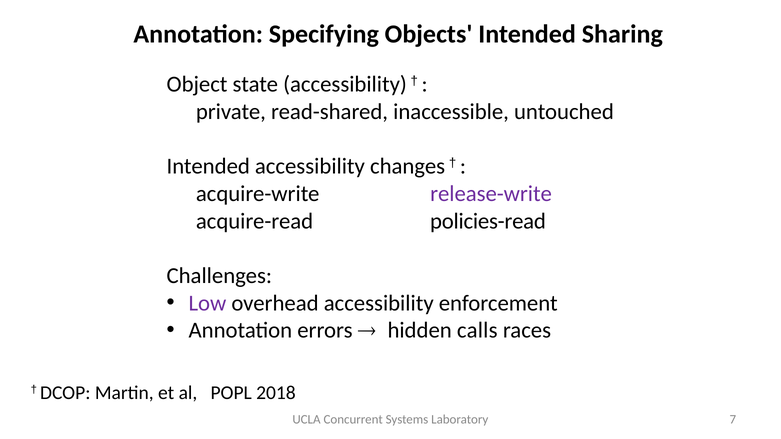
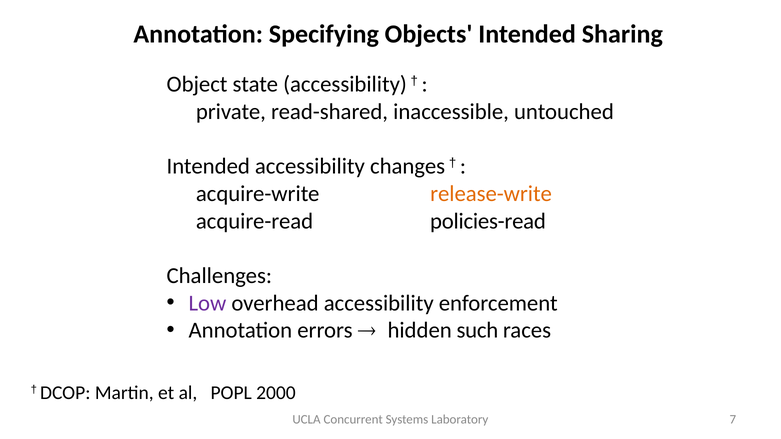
release-write colour: purple -> orange (491, 194)
calls: calls -> such (477, 331)
2018: 2018 -> 2000 (276, 393)
